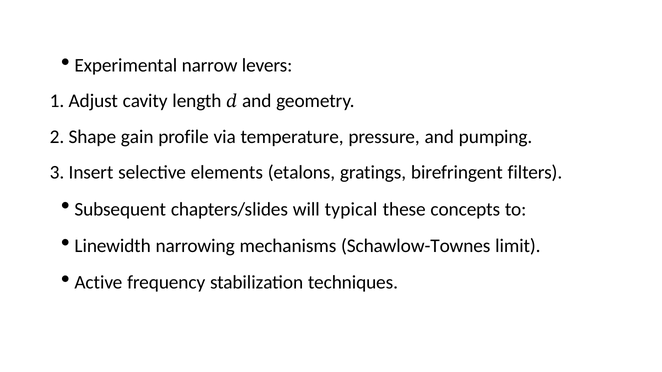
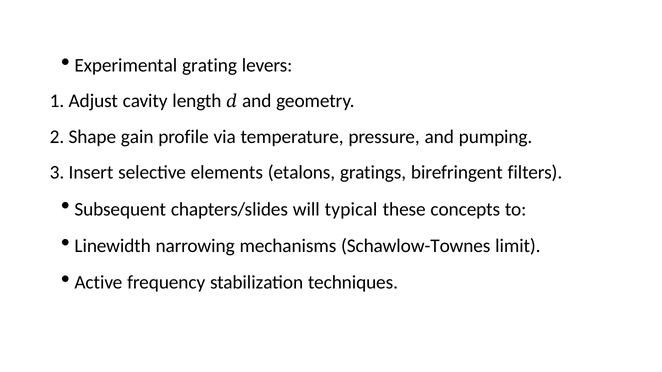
narrow: narrow -> grating (210, 66)
